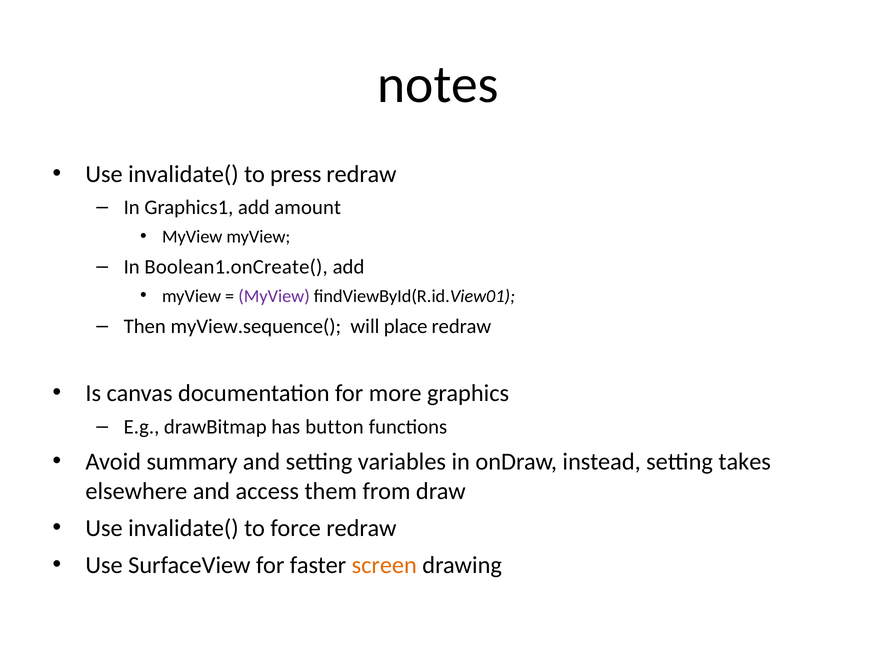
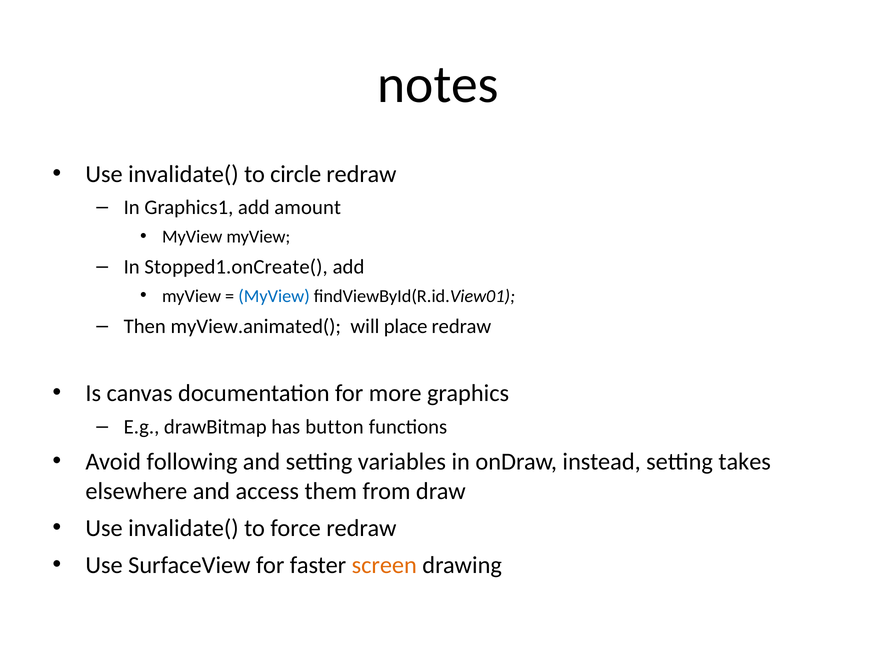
press: press -> circle (296, 174)
Boolean1.onCreate(: Boolean1.onCreate( -> Stopped1.onCreate( (236, 267)
MyView colour: purple -> blue (274, 296)
myView.sequence(: myView.sequence( -> myView.animated( (256, 326)
summary: summary -> following (192, 462)
